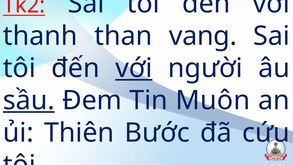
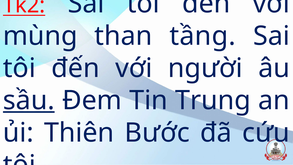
thanh: thanh -> mùng (40, 36)
vang: vang -> tầng (203, 36)
với underline: present -> none (134, 68)
Muôn: Muôn -> Trung (213, 100)
